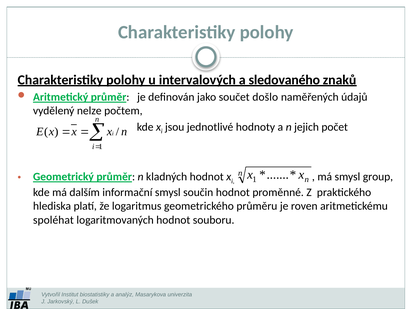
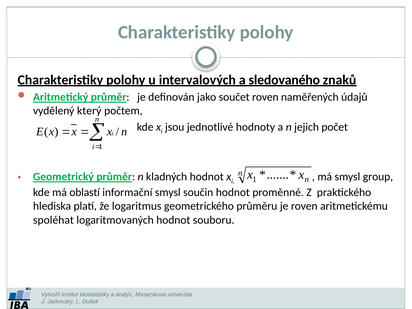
součet došlo: došlo -> roven (265, 97)
nelze: nelze -> který (89, 111)
dalším: dalším -> oblastí (85, 192)
